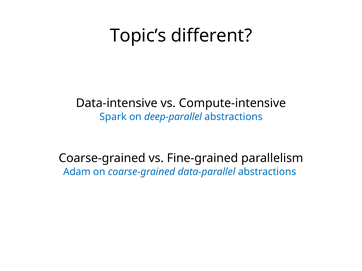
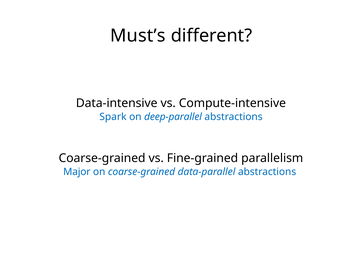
Topic’s: Topic’s -> Must’s (138, 36)
Adam: Adam -> Major (77, 172)
